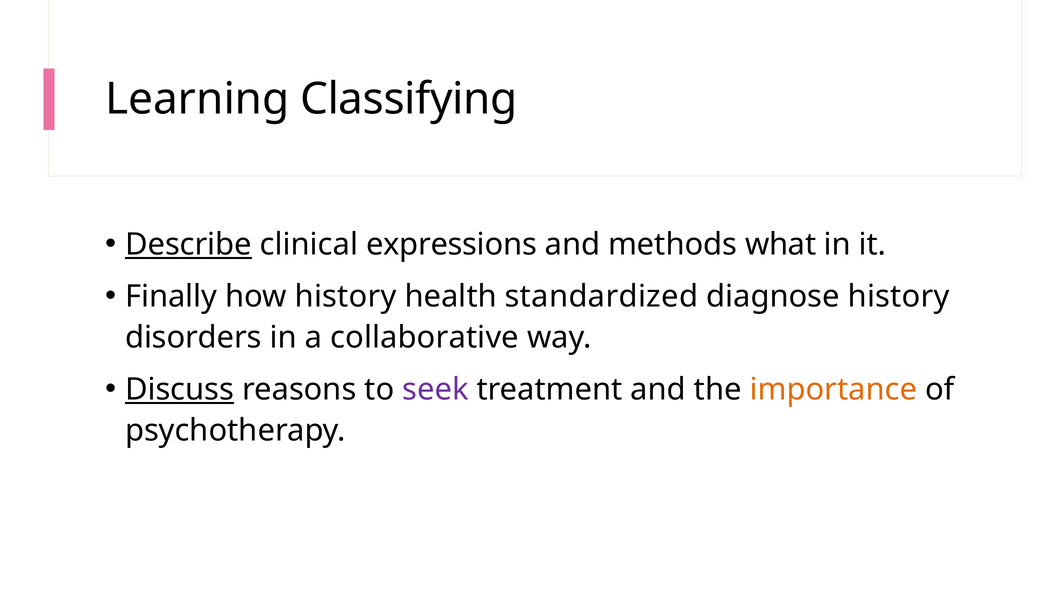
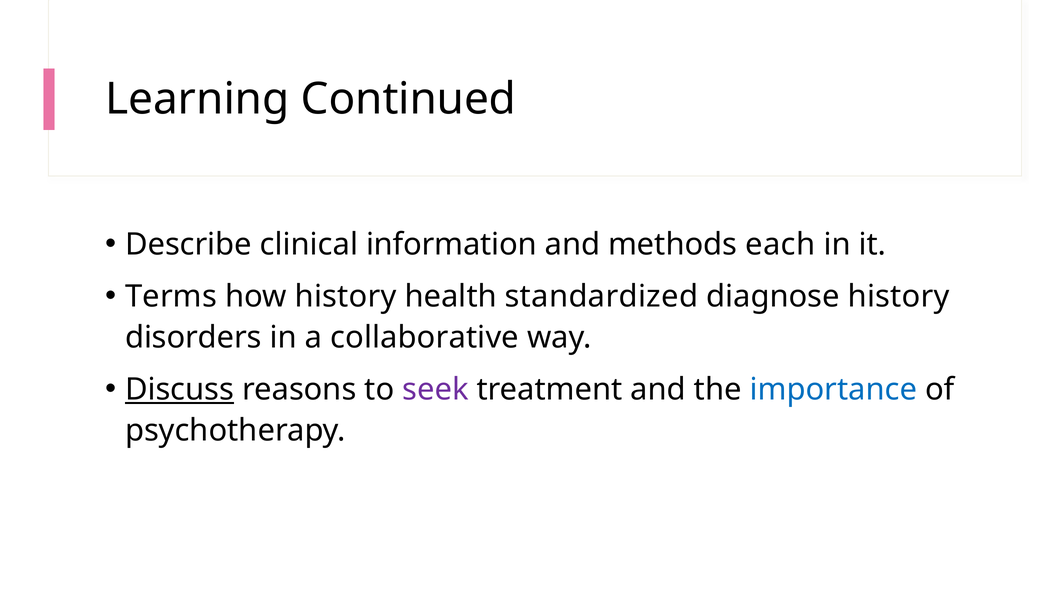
Classifying: Classifying -> Continued (409, 99)
Describe underline: present -> none (188, 244)
expressions: expressions -> information (451, 244)
what: what -> each (780, 244)
Finally: Finally -> Terms (171, 296)
importance colour: orange -> blue (833, 389)
